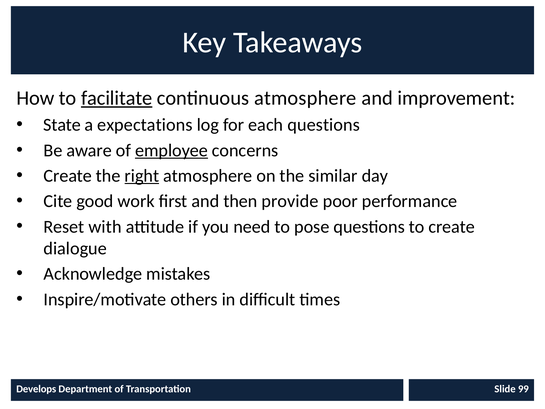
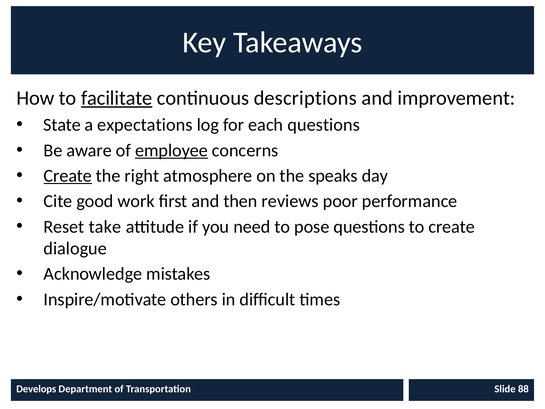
continuous atmosphere: atmosphere -> descriptions (305, 98)
Create underline: none -> present (68, 176)
right underline: present -> none (142, 176)
similar: similar -> speaks (333, 176)
provide: provide -> reviews (290, 201)
with: with -> take (105, 227)
99: 99 -> 88 (523, 389)
